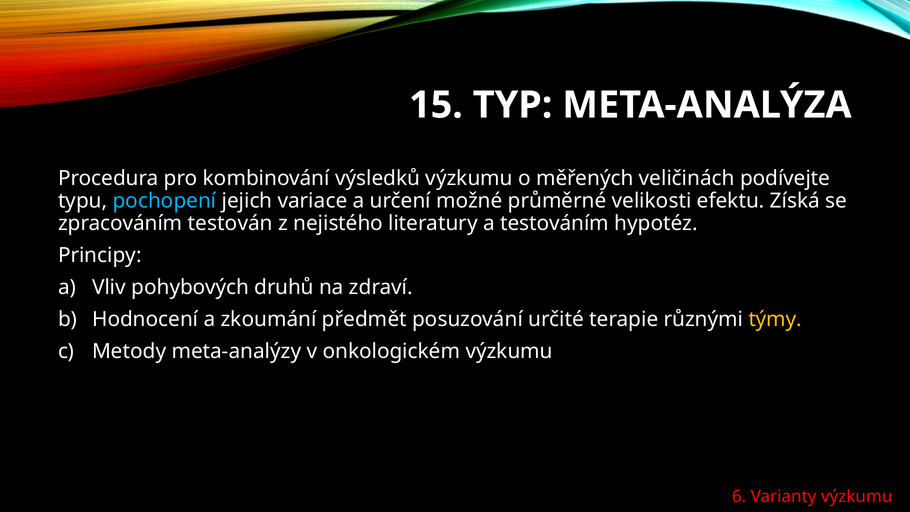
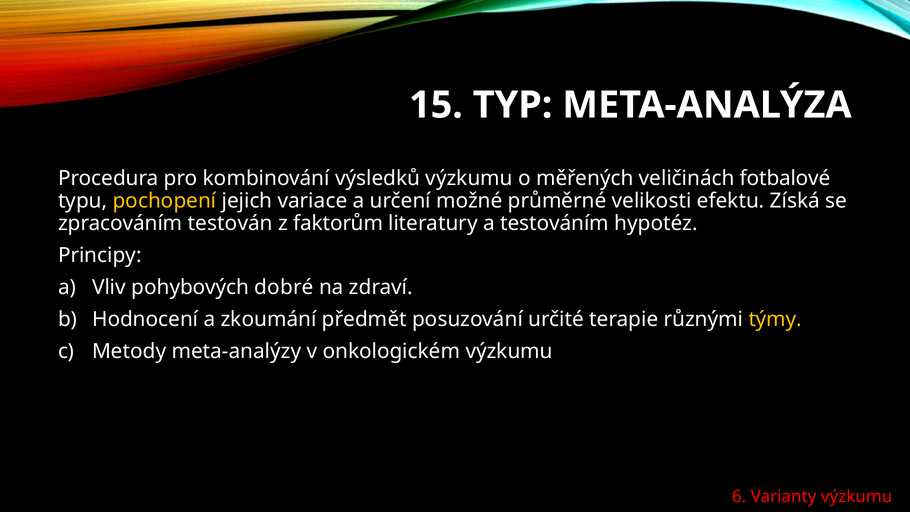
podívejte: podívejte -> fotbalové (785, 178)
pochopení colour: light blue -> yellow (164, 201)
nejistého: nejistého -> faktorům (338, 223)
druhů: druhů -> dobré (284, 287)
